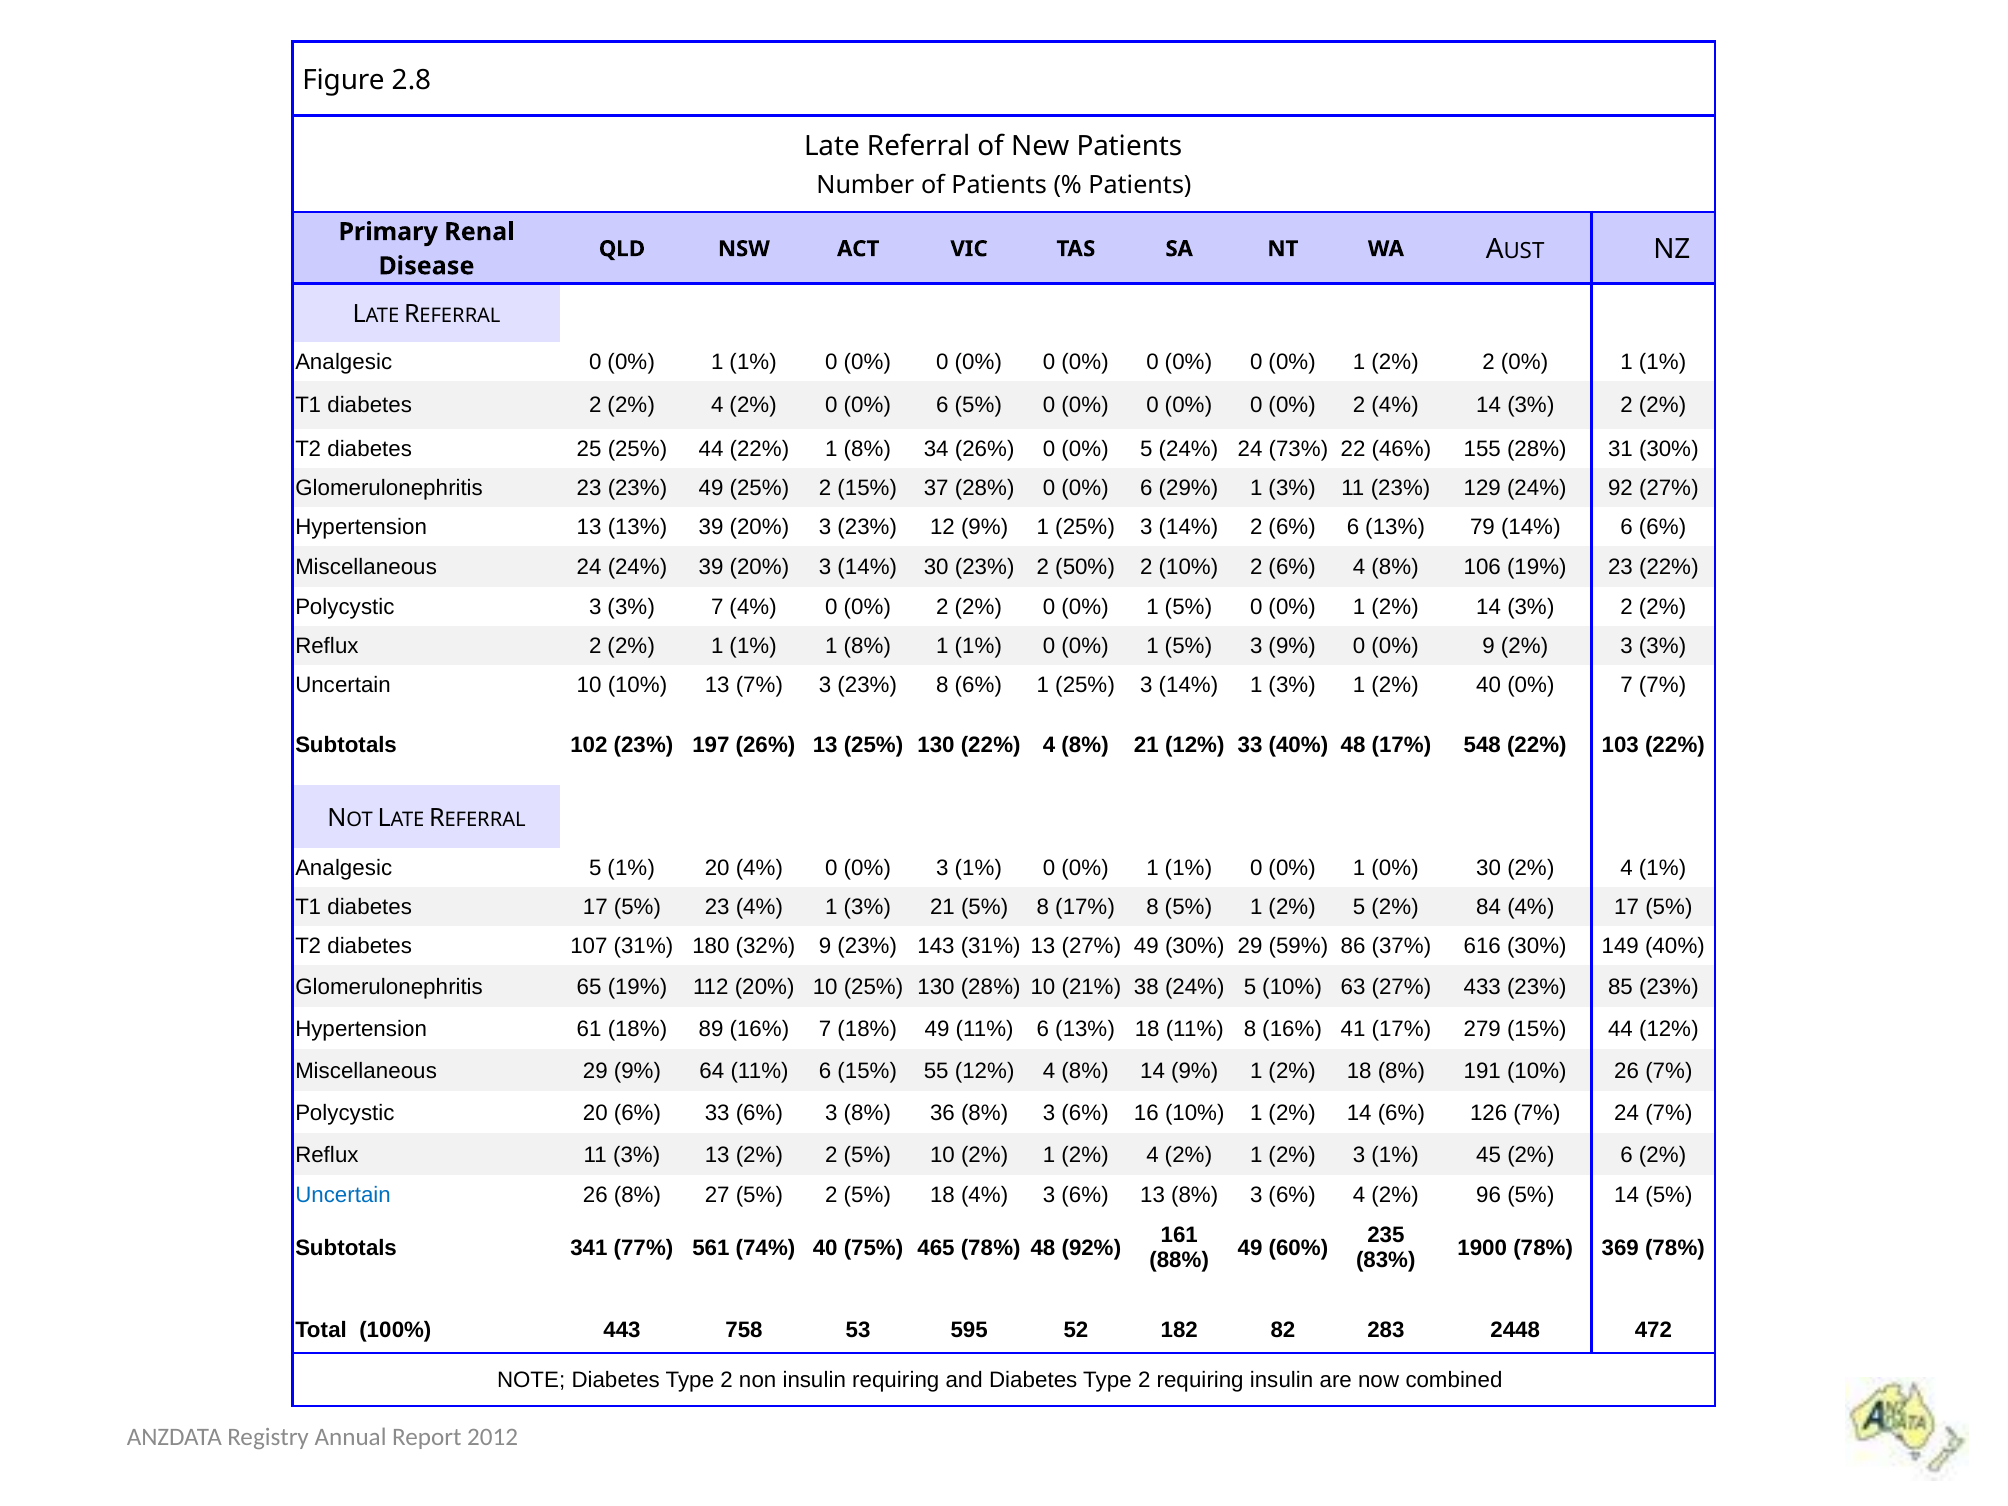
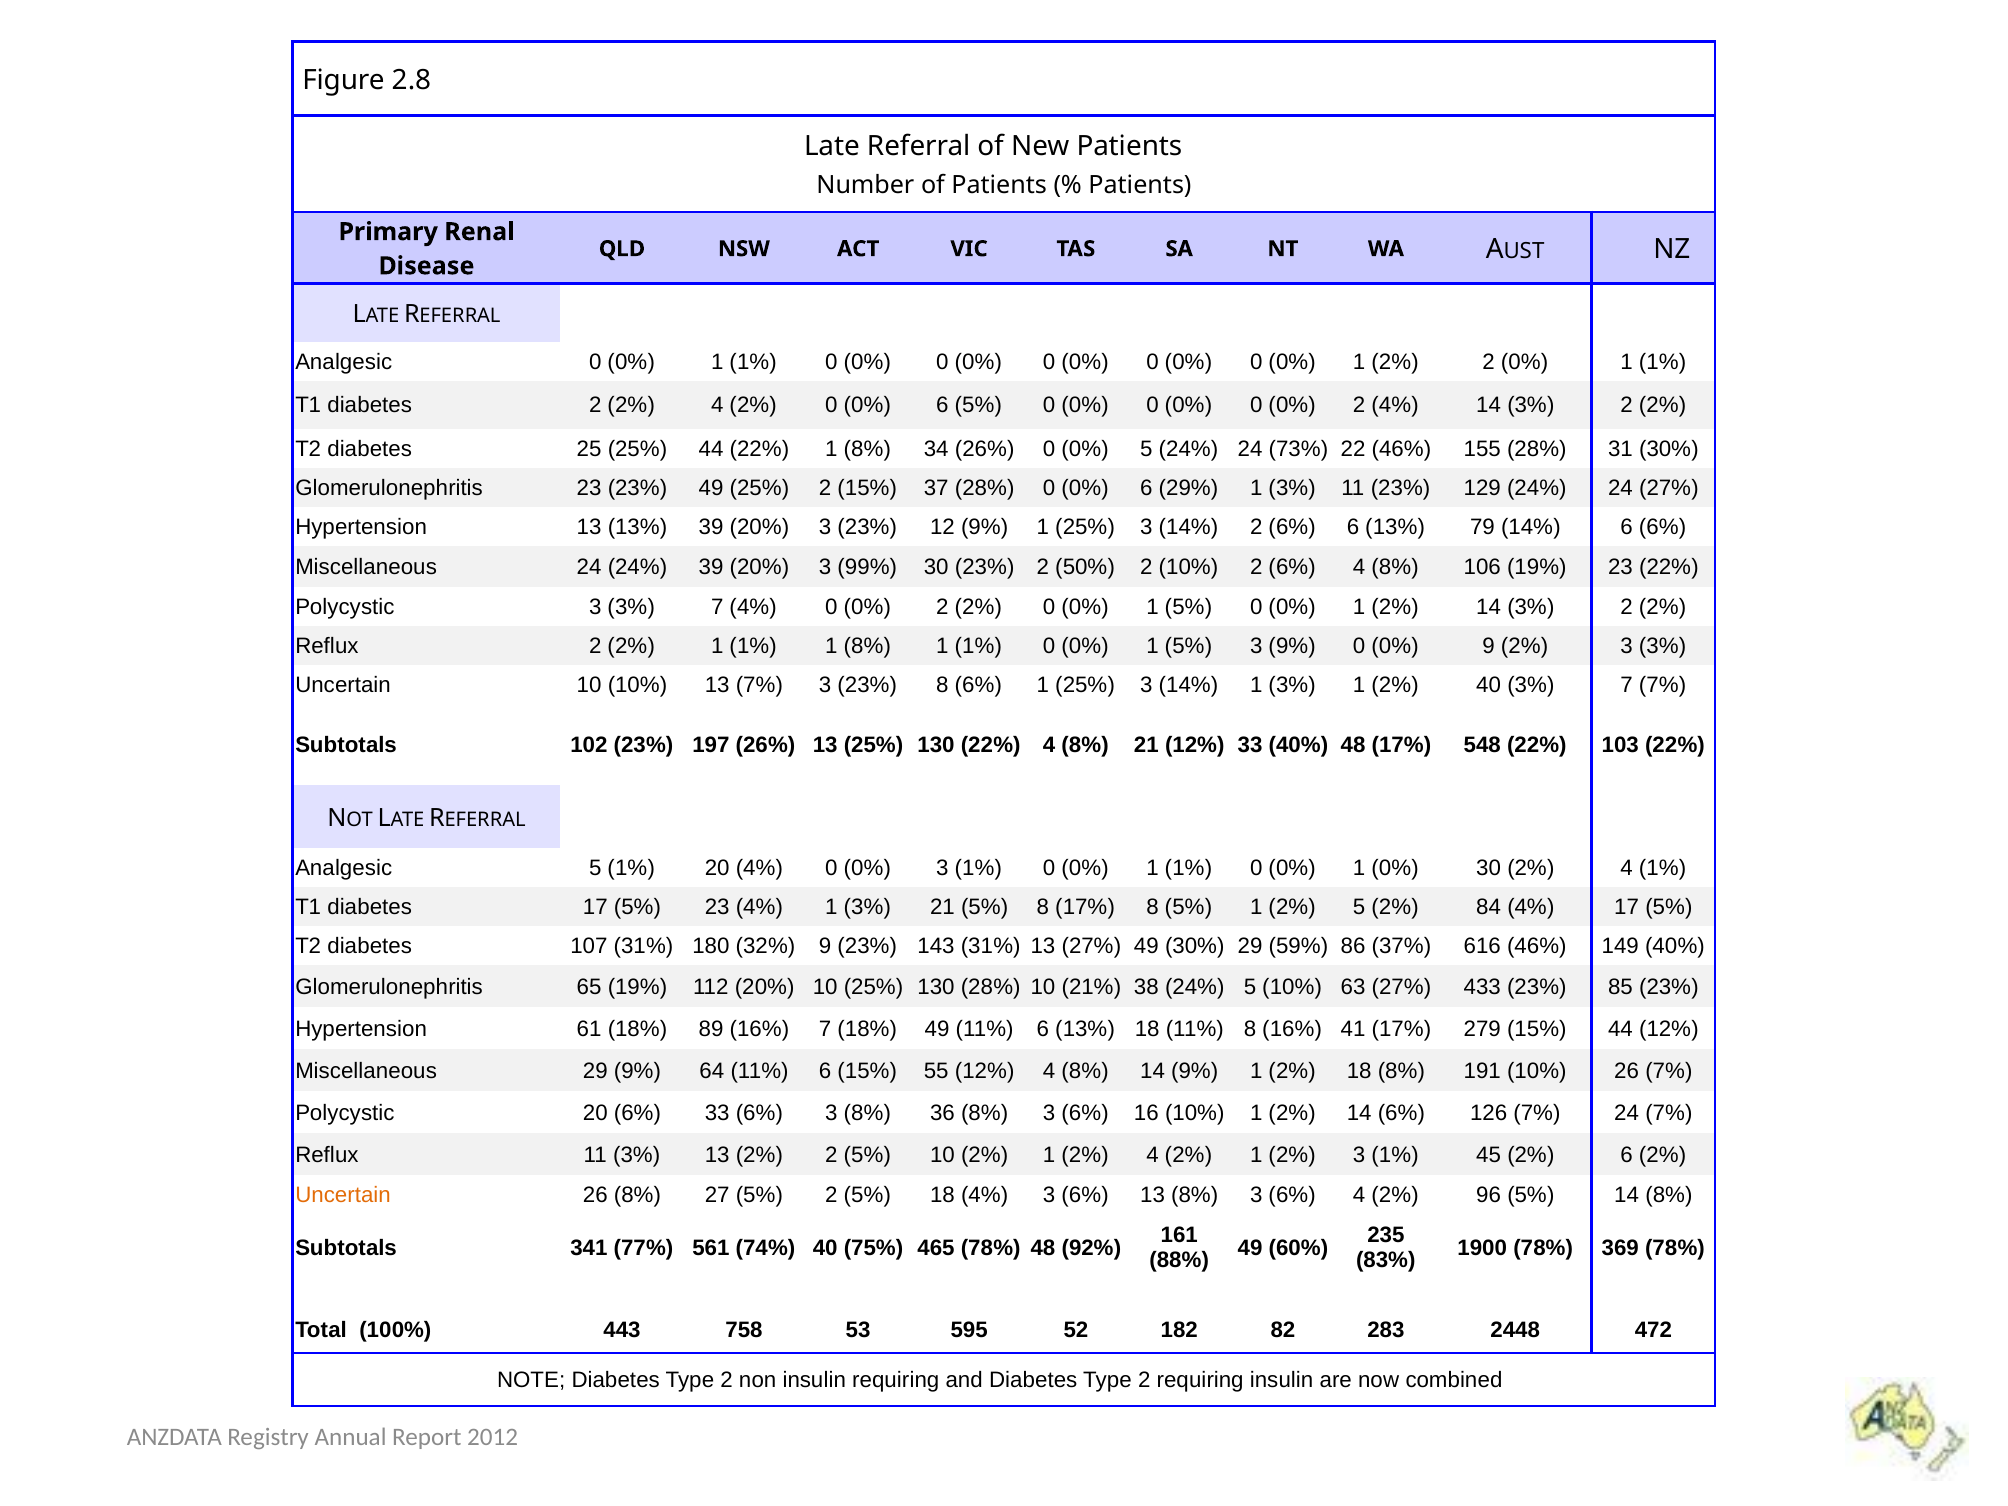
129 24% 92: 92 -> 24 (1620, 488)
20% 3 14%: 14% -> 99% (867, 567)
40 0%: 0% -> 3% (1531, 685)
616 30%: 30% -> 46% (1537, 946)
Uncertain colour: blue -> orange (343, 1195)
14 5%: 5% -> 8% (1669, 1195)
